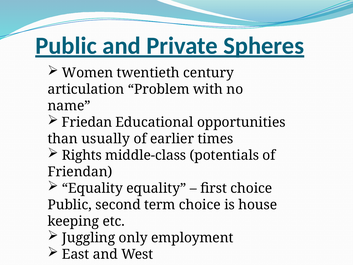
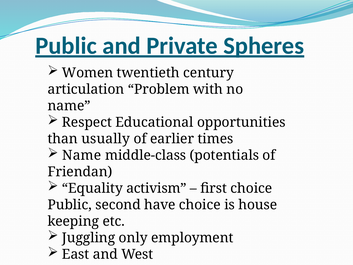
Friedan: Friedan -> Respect (87, 122)
Rights: Rights -> Name (82, 155)
Equality equality: equality -> activism (156, 188)
term: term -> have (160, 205)
